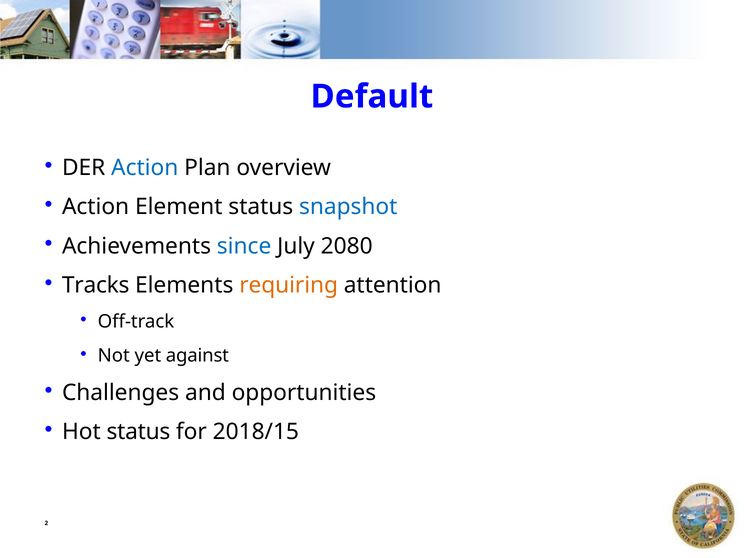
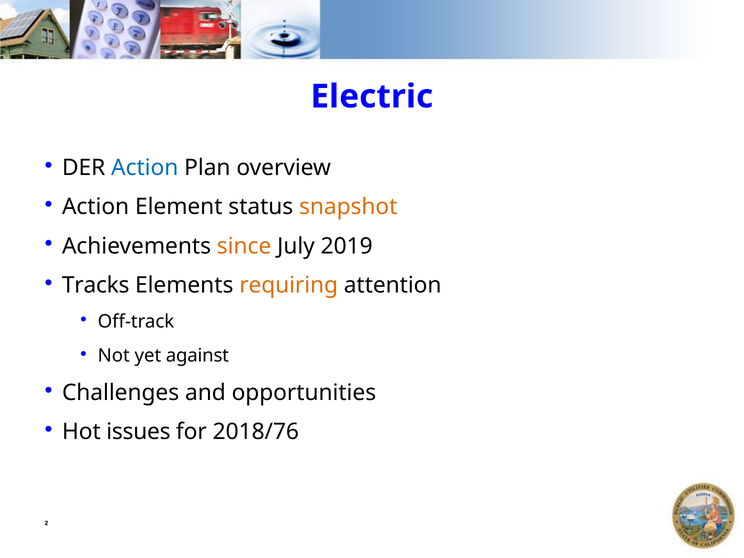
Default: Default -> Electric (372, 97)
snapshot colour: blue -> orange (348, 207)
since colour: blue -> orange (244, 246)
2080: 2080 -> 2019 (347, 246)
Hot status: status -> issues (138, 432)
2018/15: 2018/15 -> 2018/76 (256, 432)
